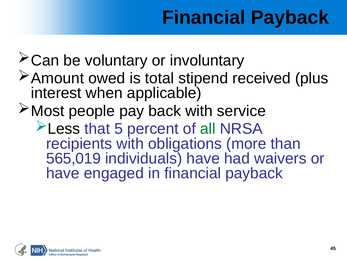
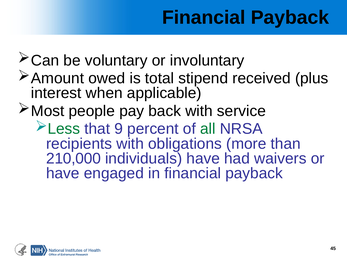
Less colour: black -> green (64, 129)
5: 5 -> 9 (119, 129)
565,019: 565,019 -> 210,000 (73, 159)
